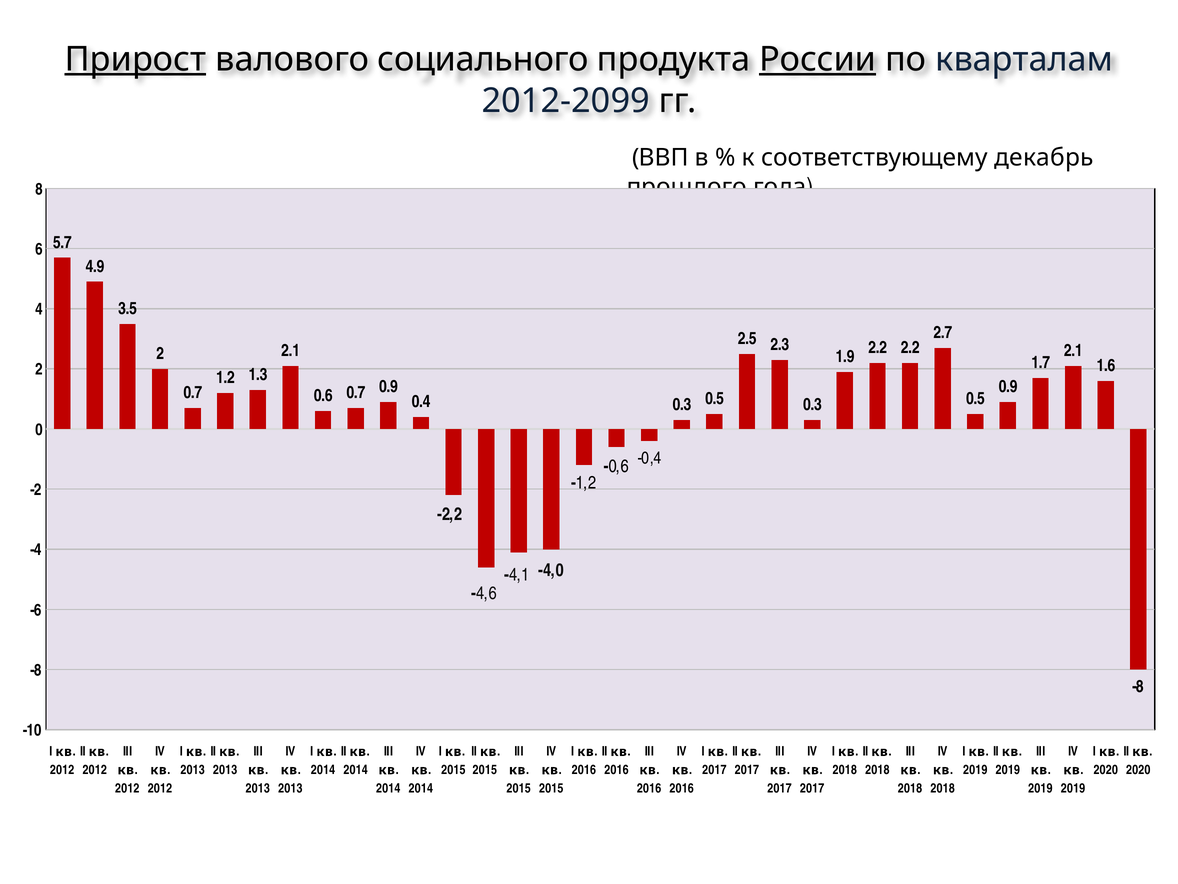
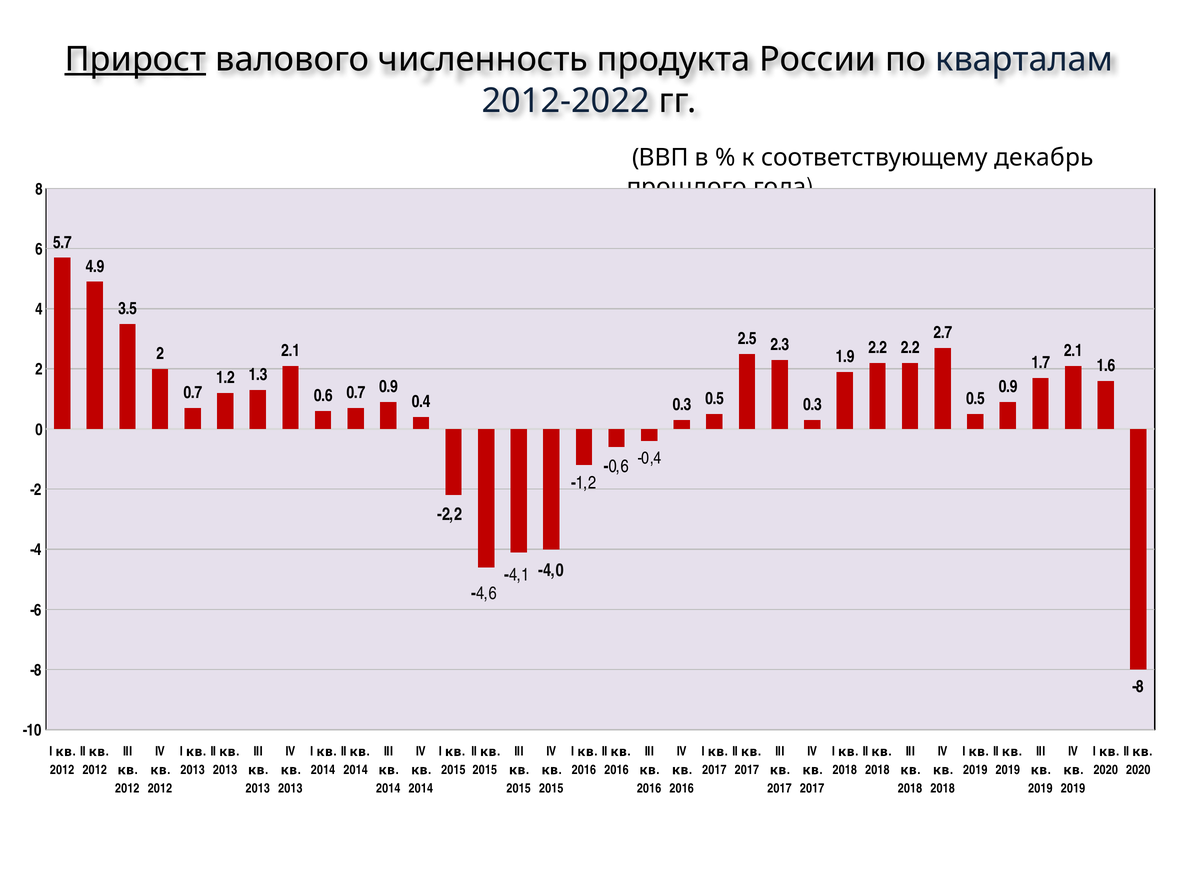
социального: социального -> численность (483, 59)
России underline: present -> none (818, 59)
2012-2099: 2012-2099 -> 2012-2022 (566, 101)
